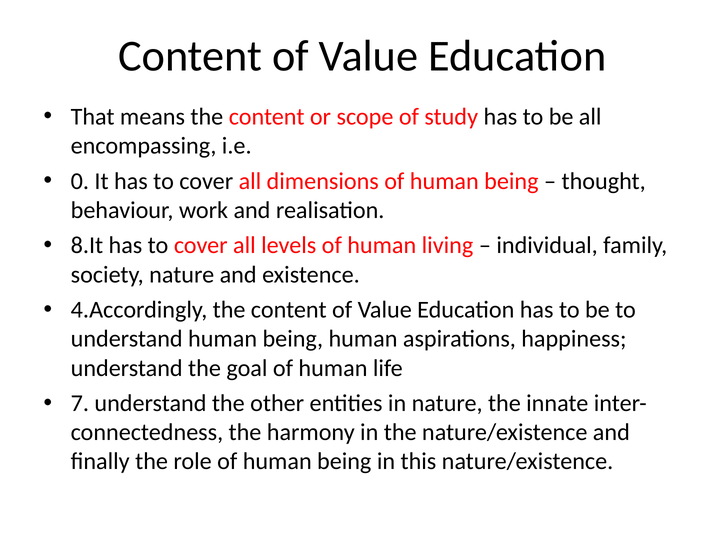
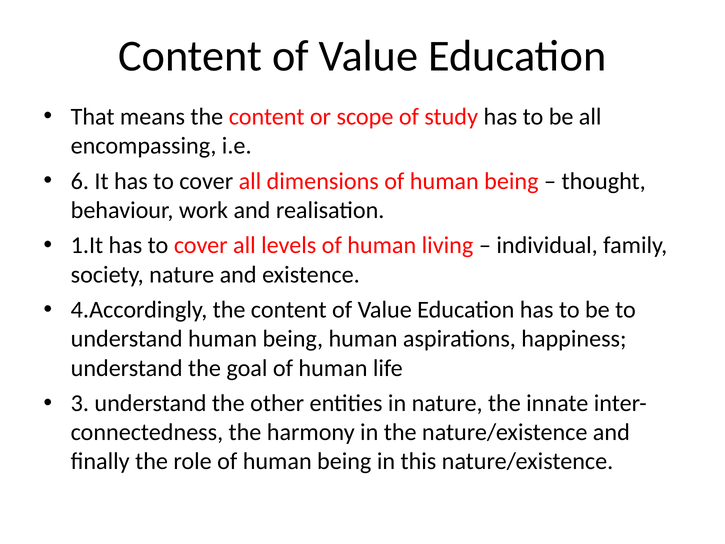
0: 0 -> 6 (80, 181)
8.It: 8.It -> 1.It (87, 245)
7: 7 -> 3 (80, 403)
